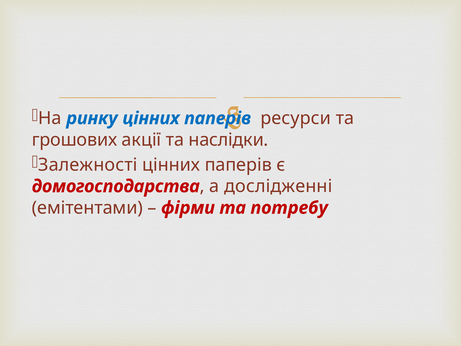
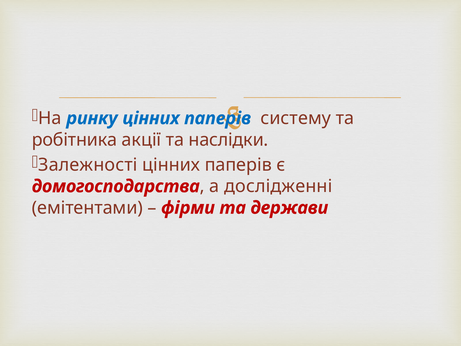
ресурси: ресурси -> систему (296, 118)
грошових: грошових -> робітника (75, 140)
потребу: потребу -> держави (289, 208)
